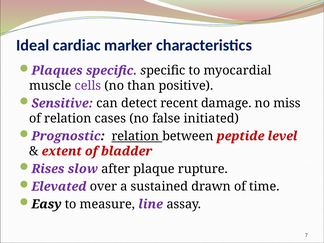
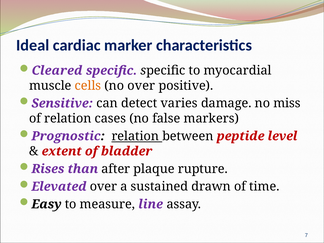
Plaques: Plaques -> Cleared (57, 71)
cells colour: purple -> orange (88, 86)
no than: than -> over (141, 86)
recent: recent -> varies (179, 103)
initiated: initiated -> markers (211, 118)
slow: slow -> than (83, 169)
